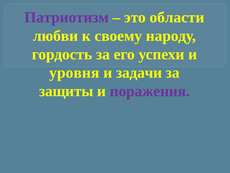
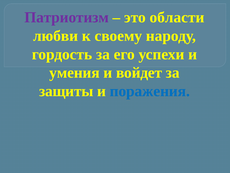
уровня: уровня -> умения (74, 73)
задачи: задачи -> войдет (139, 73)
поражения colour: purple -> blue (150, 91)
